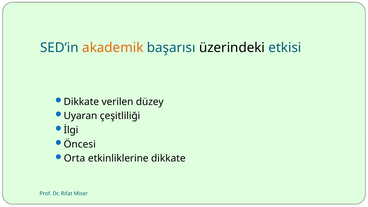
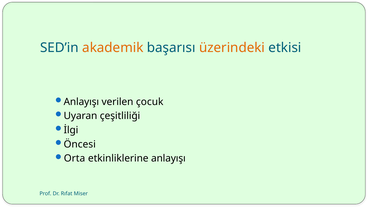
üzerindeki colour: black -> orange (232, 48)
Dikkate: Dikkate -> Anlayışı (81, 102)
düzey: düzey -> çocuk (150, 102)
etkinliklerine dikkate: dikkate -> anlayışı (168, 158)
